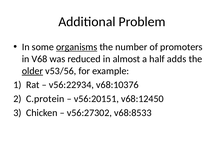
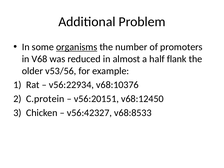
adds: adds -> flank (177, 59)
older underline: present -> none (32, 71)
v56:27302: v56:27302 -> v56:42327 (89, 113)
